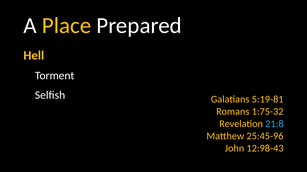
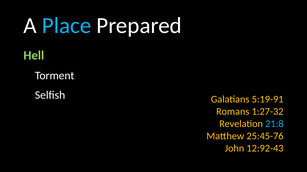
Place colour: yellow -> light blue (67, 26)
Hell colour: yellow -> light green (34, 56)
5:19-81: 5:19-81 -> 5:19-91 (268, 100)
1:75-32: 1:75-32 -> 1:27-32 (268, 112)
25:45-96: 25:45-96 -> 25:45-76 (265, 137)
12:98-43: 12:98-43 -> 12:92-43 (265, 149)
